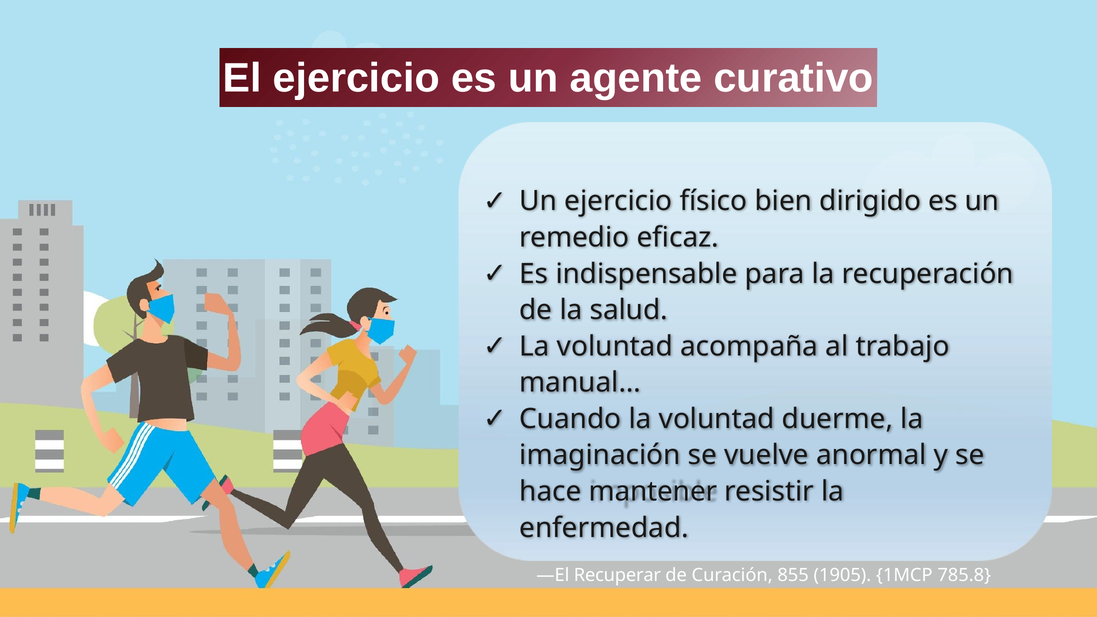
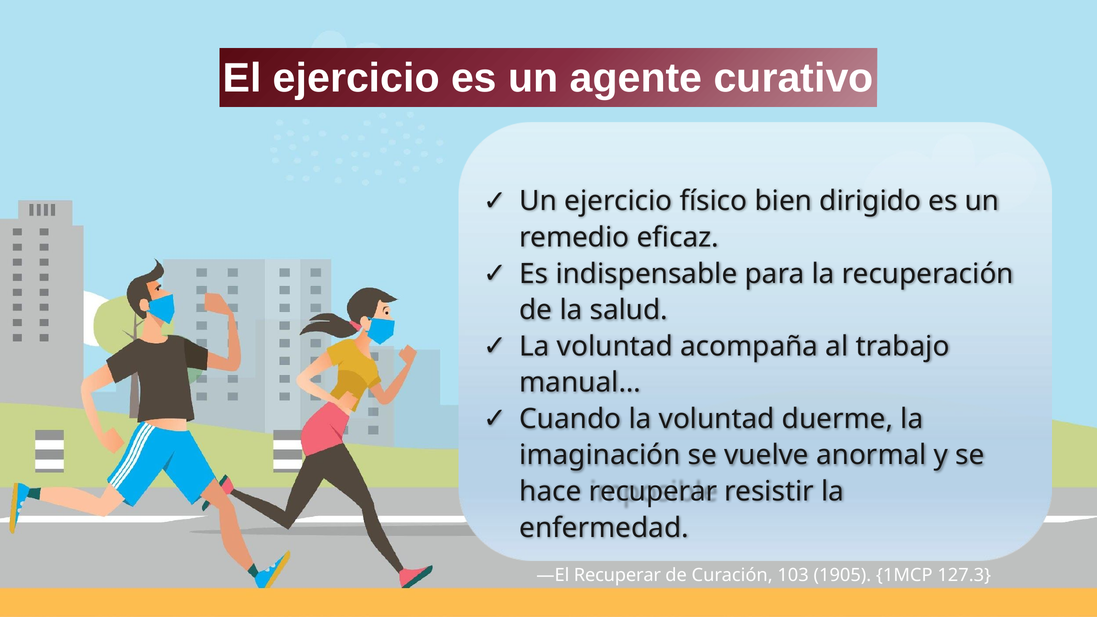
hace mantener: mantener -> recuperar (653, 492)
855: 855 -> 103 (793, 575)
785.8: 785.8 -> 127.3 (964, 575)
